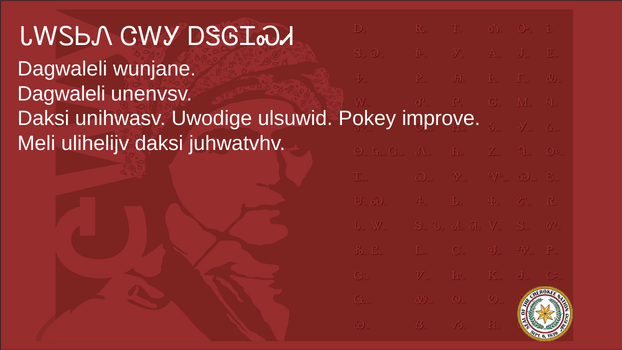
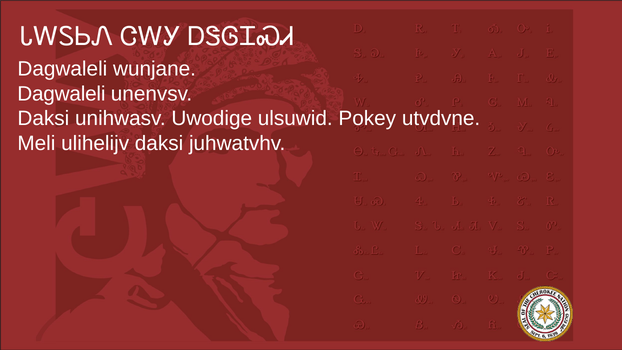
improve: improve -> utvdvne (441, 119)
